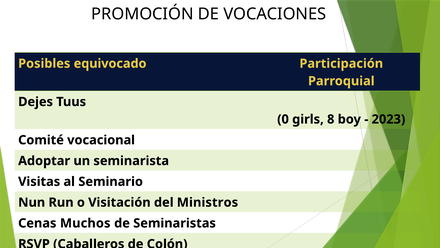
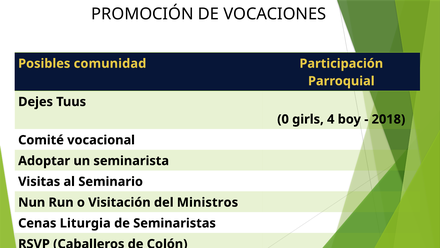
equivocado: equivocado -> comunidad (110, 63)
8: 8 -> 4 (331, 119)
2023: 2023 -> 2018 (388, 119)
Muchos: Muchos -> Liturgia (85, 223)
